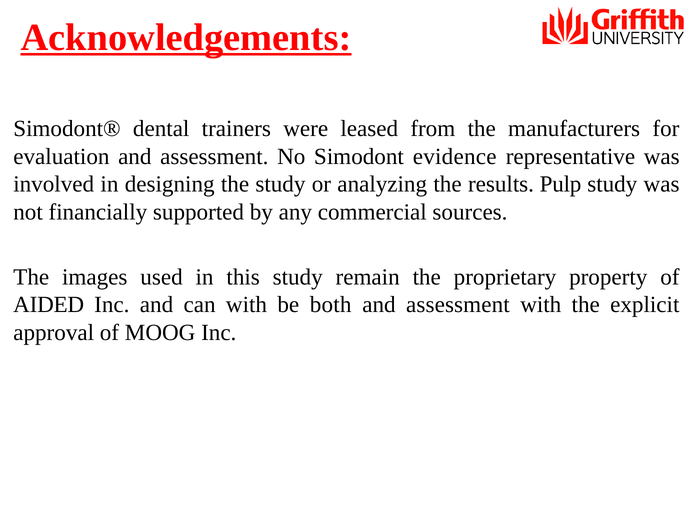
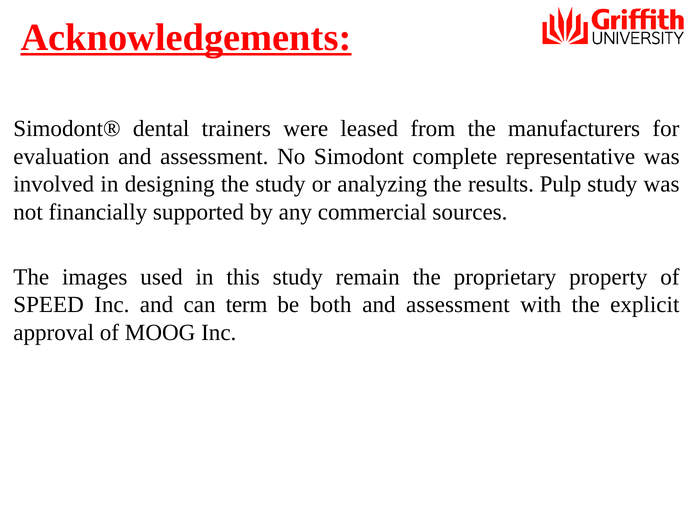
evidence: evidence -> complete (455, 156)
AIDED: AIDED -> SPEED (49, 305)
can with: with -> term (247, 305)
